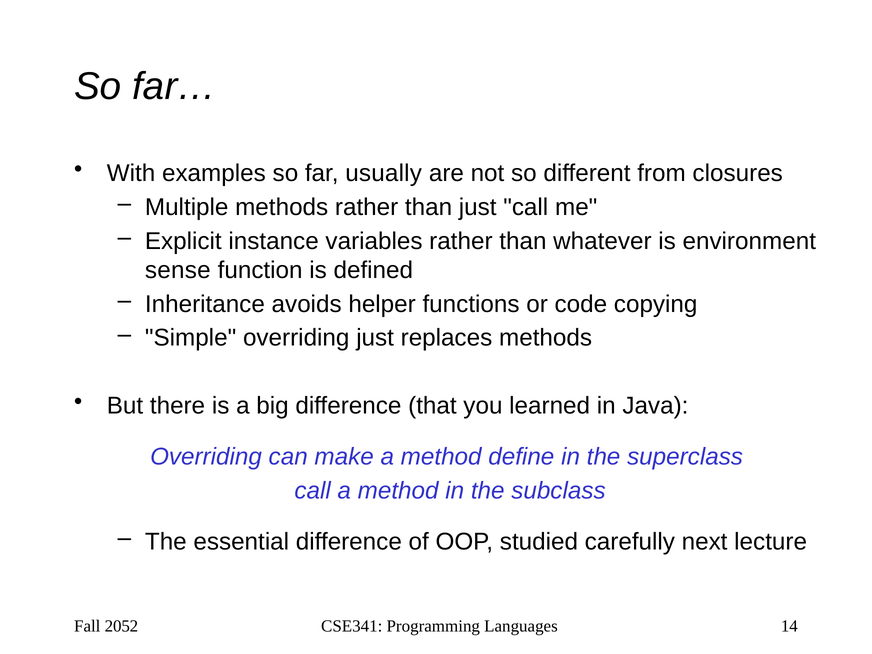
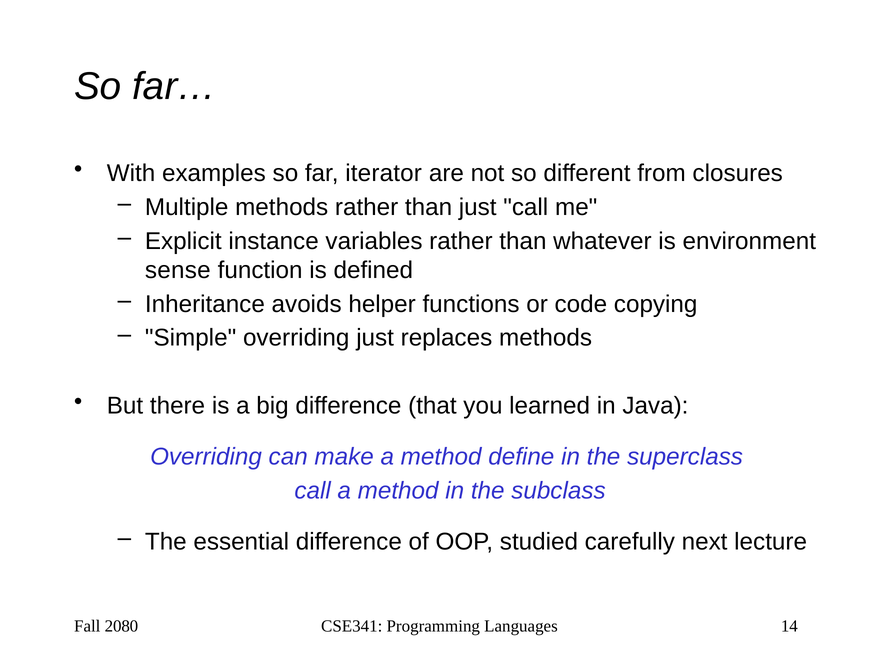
usually: usually -> iterator (384, 173)
2052: 2052 -> 2080 (121, 626)
